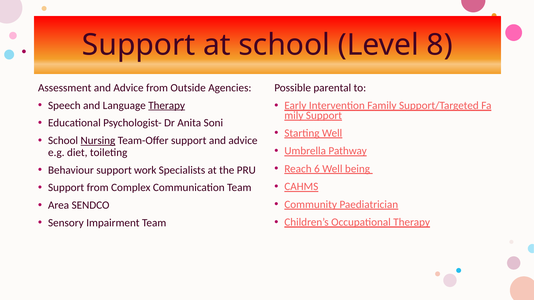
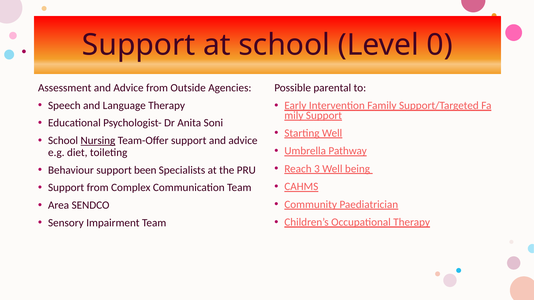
8: 8 -> 0 (440, 45)
Therapy underline: present -> none (167, 105)
6: 6 -> 3 (317, 169)
work: work -> been (145, 170)
